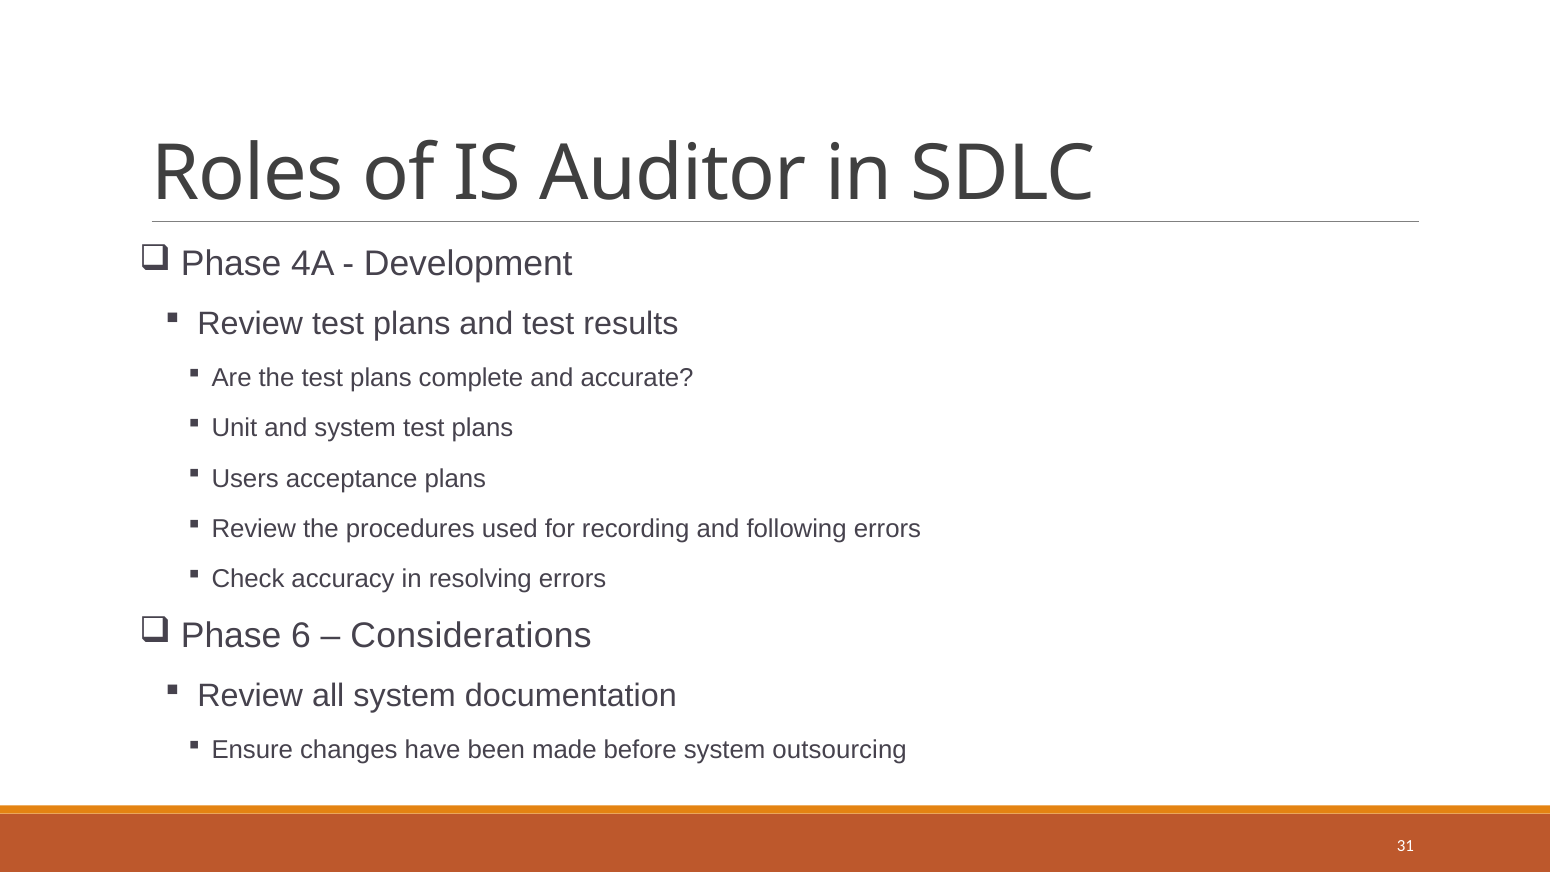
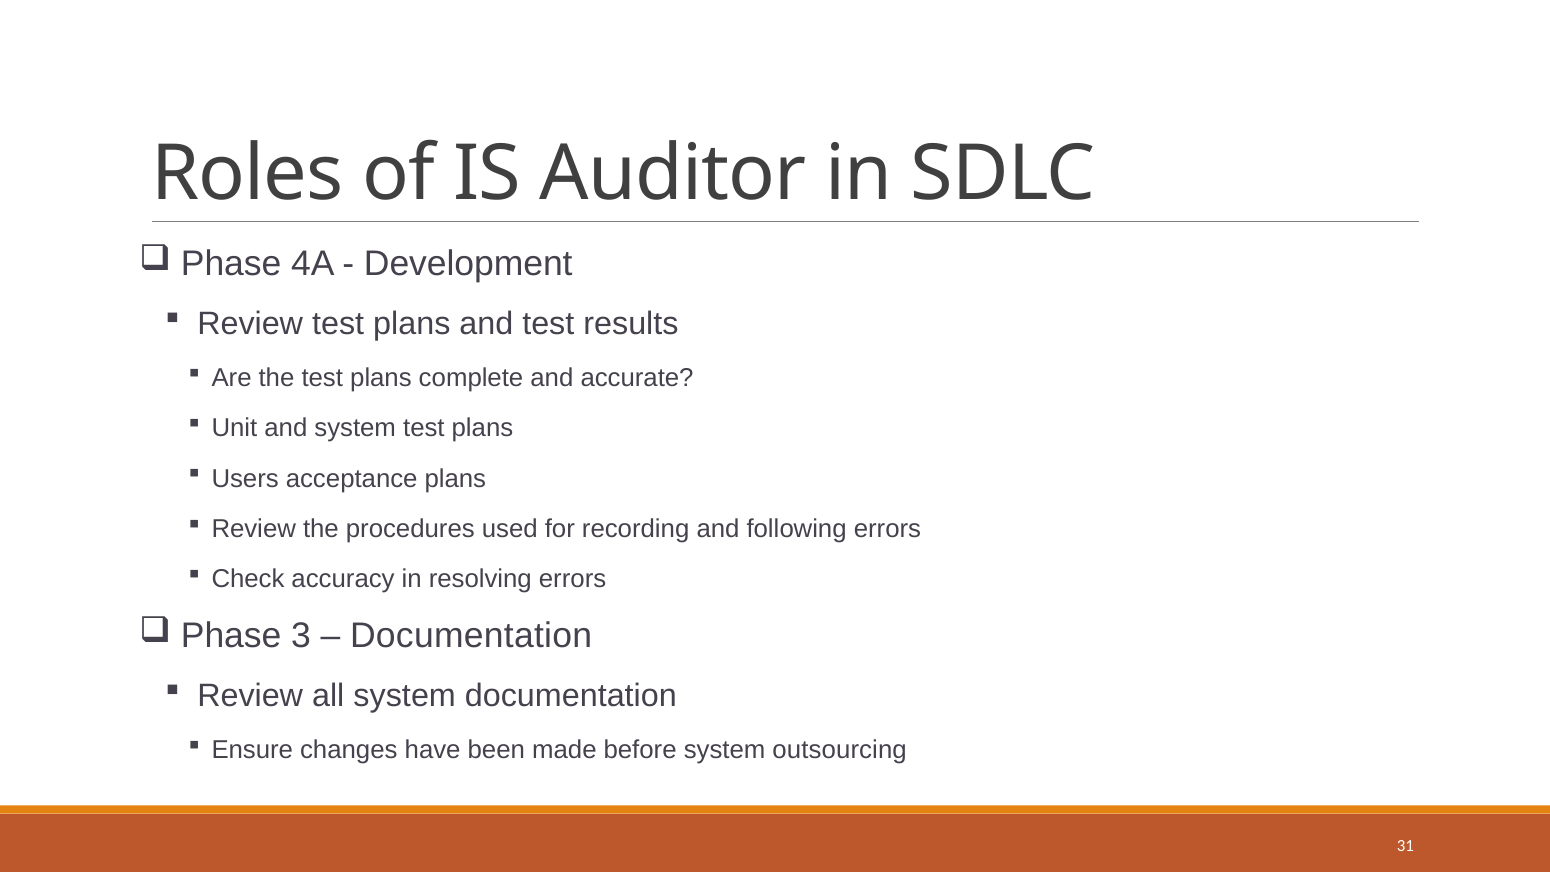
6: 6 -> 3 (301, 636)
Considerations: Considerations -> Documentation (471, 636)
